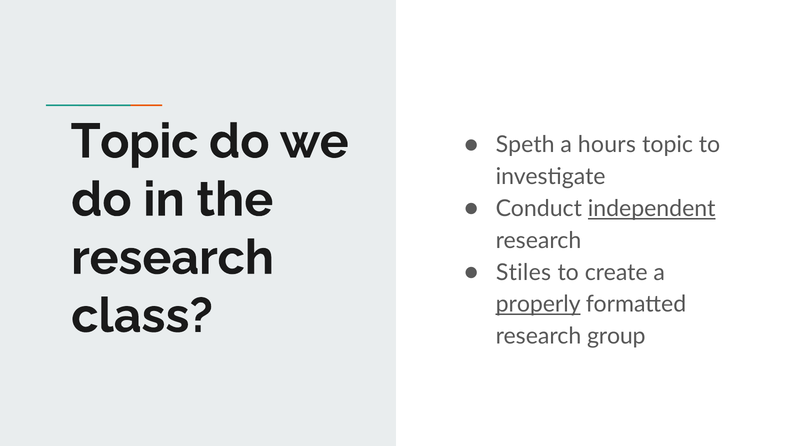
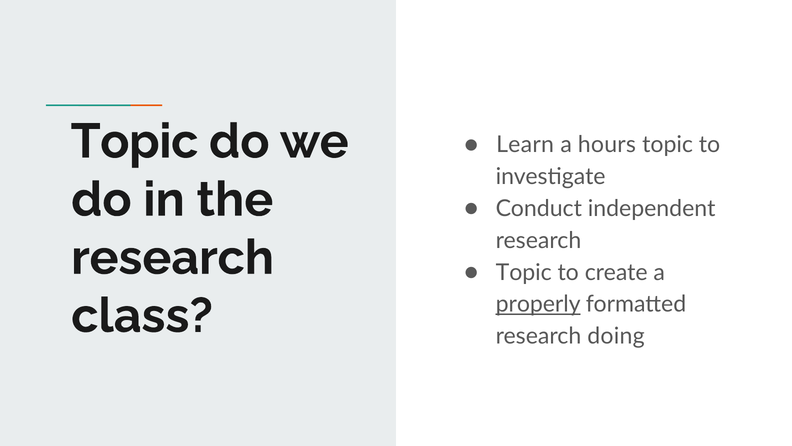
Speth: Speth -> Learn (525, 145)
independent underline: present -> none (652, 208)
Stiles: Stiles -> Topic (524, 272)
group: group -> doing (616, 336)
